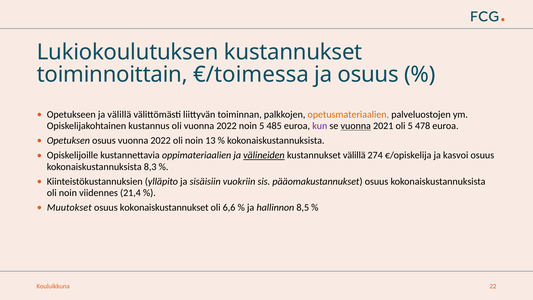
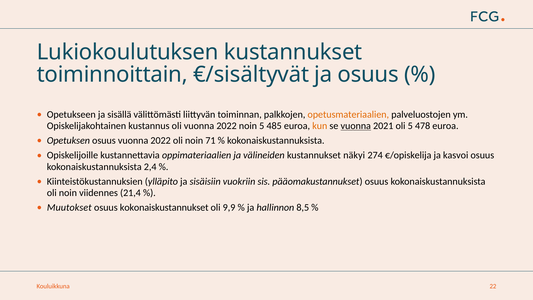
€/toimessa: €/toimessa -> €/sisältyvät (251, 74)
ja välillä: välillä -> sisällä (119, 114)
kun colour: purple -> orange (320, 126)
13: 13 -> 71 (210, 141)
välineiden underline: present -> none (264, 155)
kustannukset välillä: välillä -> näkyi (354, 155)
8,3: 8,3 -> 2,4 (150, 167)
6,6: 6,6 -> 9,9 (229, 208)
